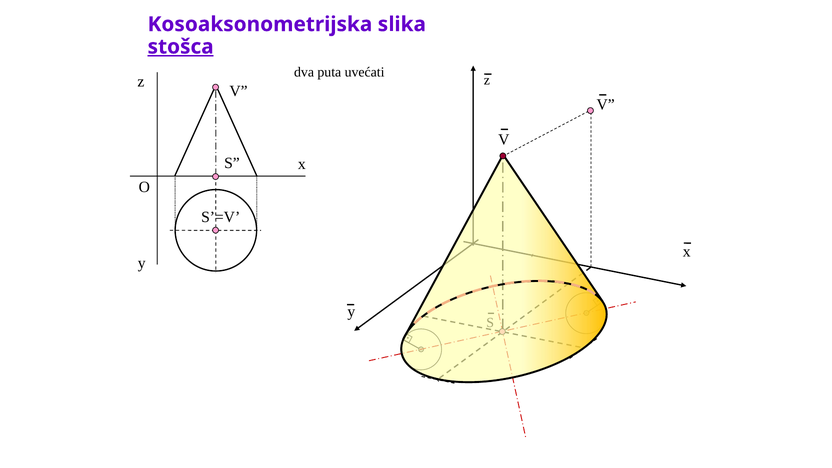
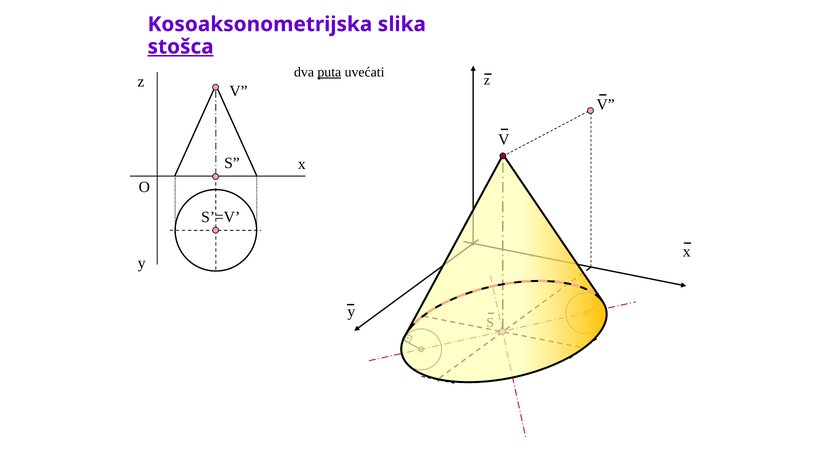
puta underline: none -> present (329, 72)
